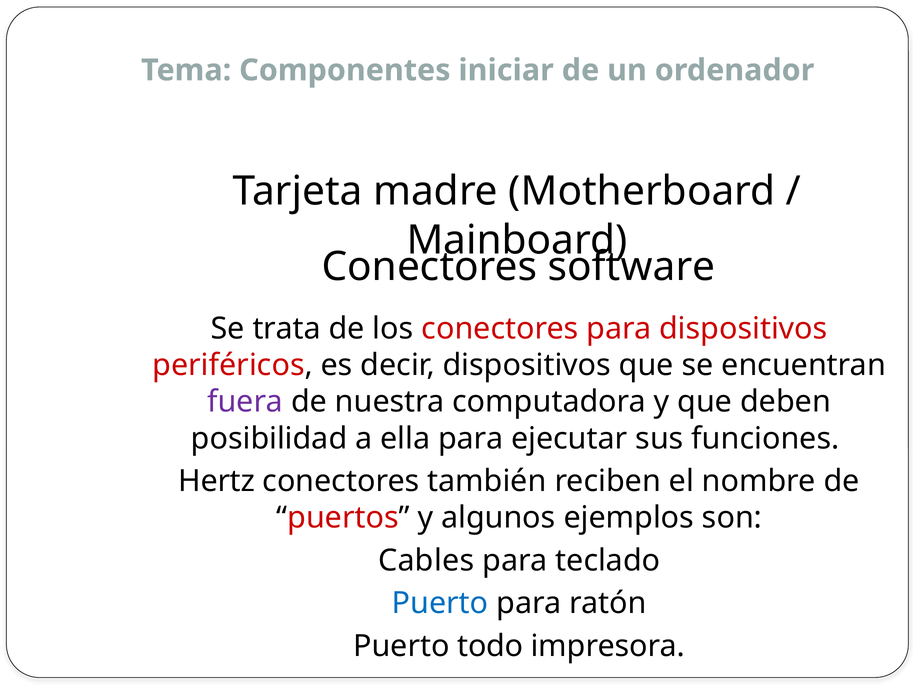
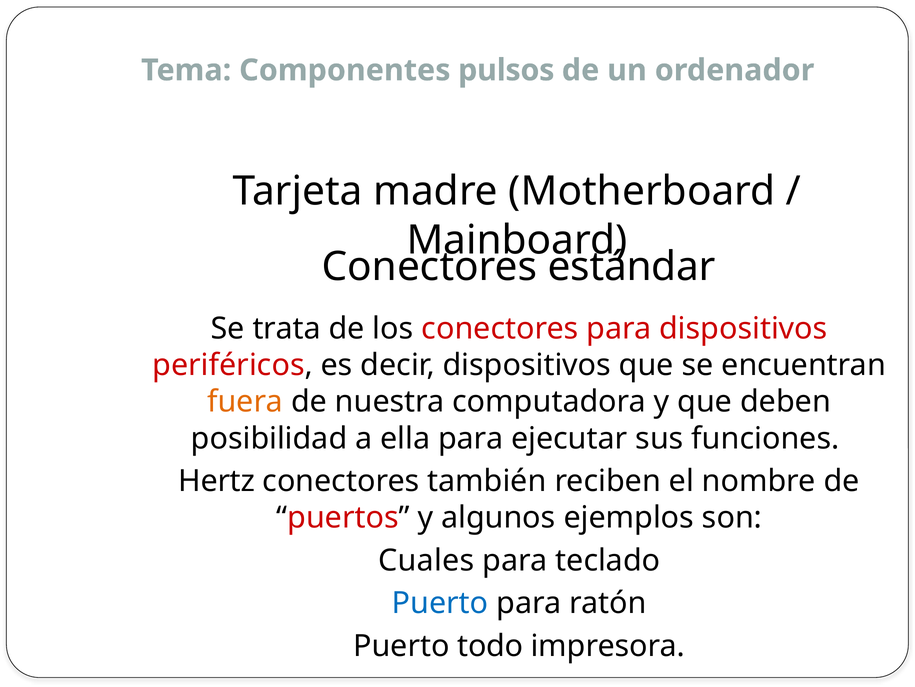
iniciar: iniciar -> pulsos (506, 70)
software: software -> estándar (632, 267)
fuera colour: purple -> orange (245, 401)
Cables: Cables -> Cuales (426, 560)
